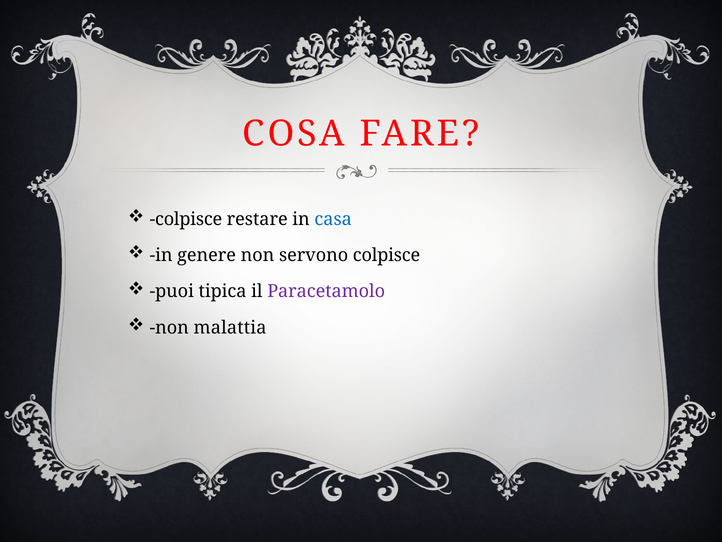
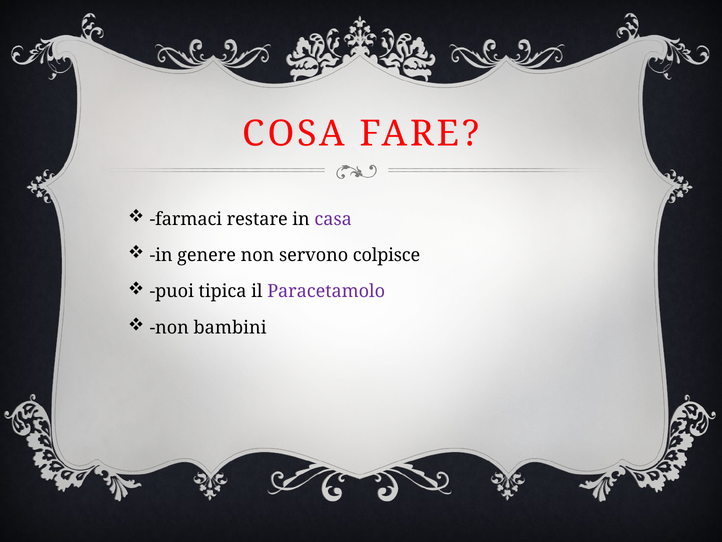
colpisce: colpisce -> farmaci (186, 219)
casa colour: blue -> purple (333, 219)
malattia: malattia -> bambini (230, 327)
